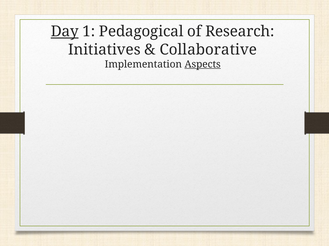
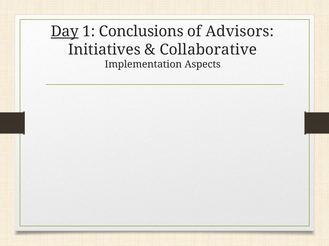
Pedagogical: Pedagogical -> Conclusions (141, 32)
Research: Research -> Advisors (240, 32)
Aspects underline: present -> none (203, 64)
